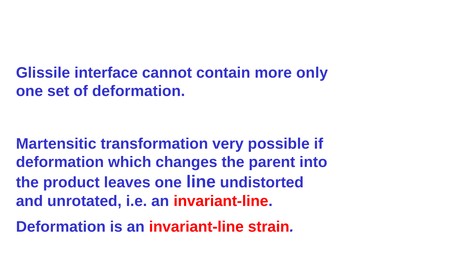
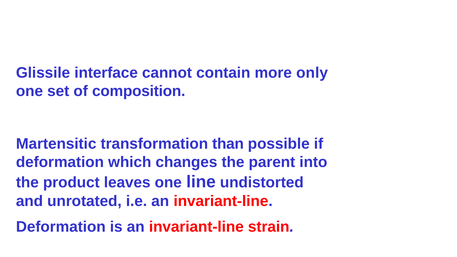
of deformation: deformation -> composition (139, 91)
very: very -> than (228, 144)
